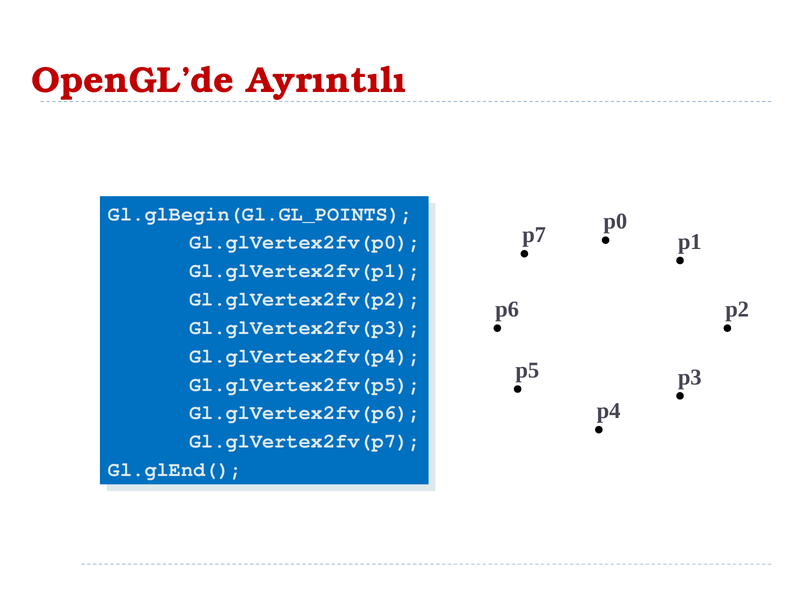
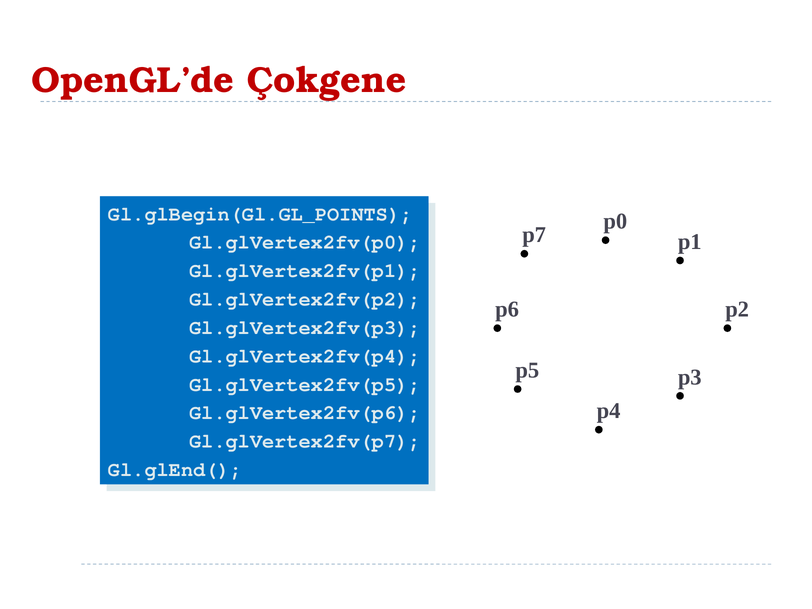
Ayrıntılı: Ayrıntılı -> Çokgene (327, 80)
